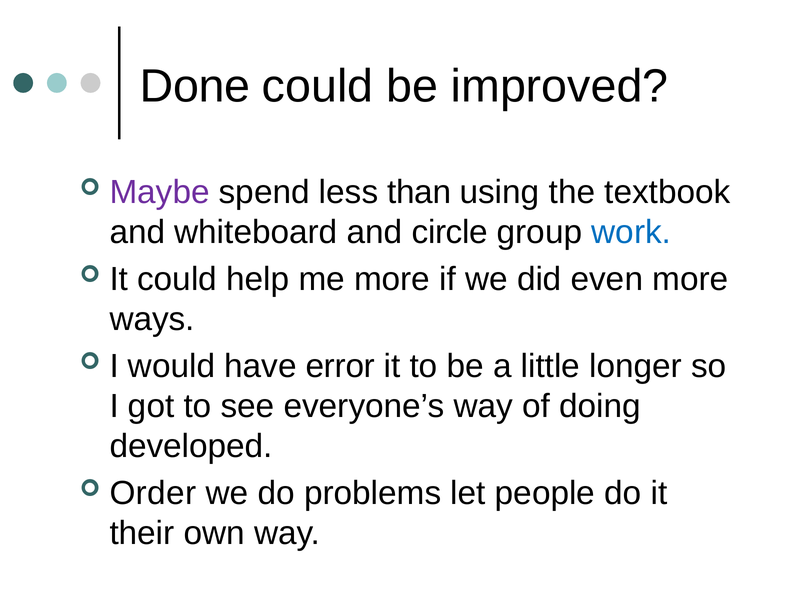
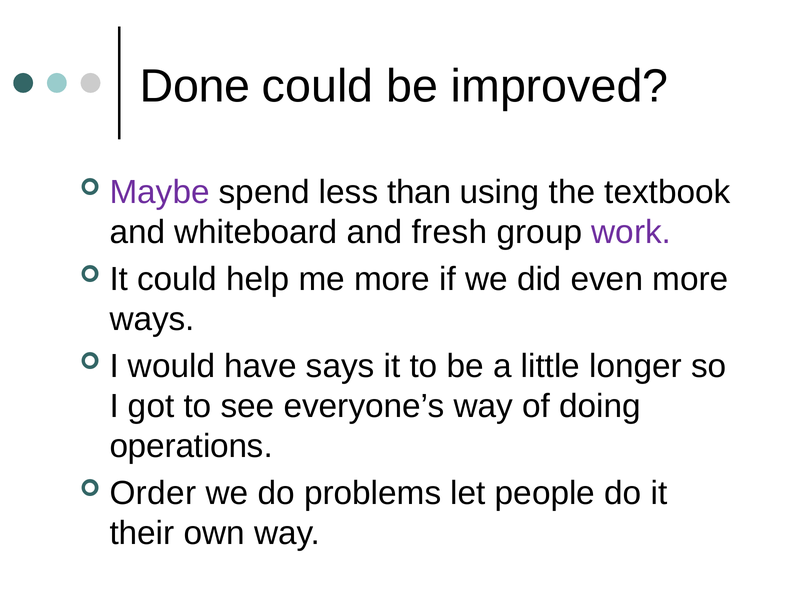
circle: circle -> fresh (449, 232)
work colour: blue -> purple (631, 232)
error: error -> says (340, 366)
developed: developed -> operations (191, 446)
